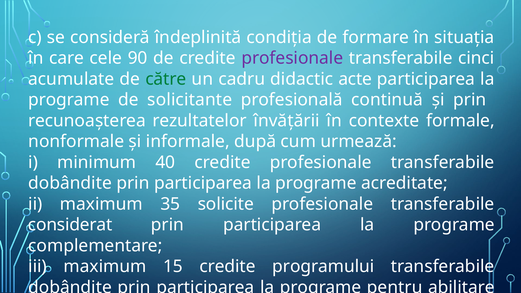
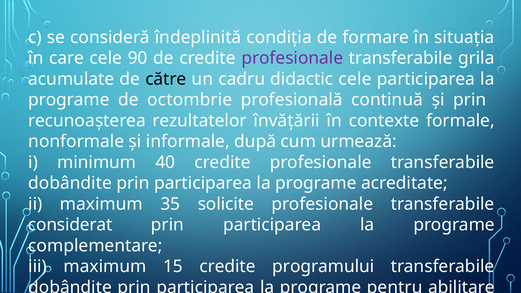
cinci: cinci -> grila (476, 58)
către colour: green -> black (166, 79)
didactic acte: acte -> cele (355, 79)
solicitante: solicitante -> octombrie (190, 100)
